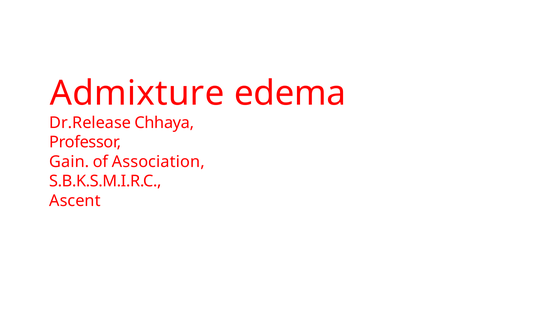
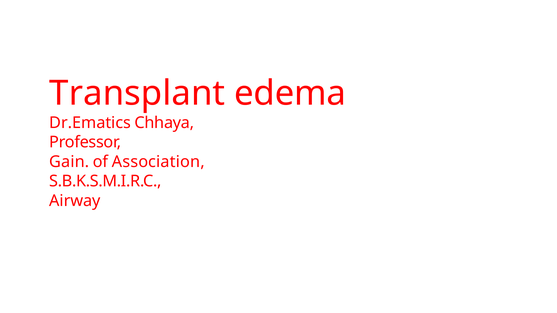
Admixture: Admixture -> Transplant (137, 94)
Dr.Release: Dr.Release -> Dr.Ematics (90, 123)
Ascent: Ascent -> Airway (75, 201)
